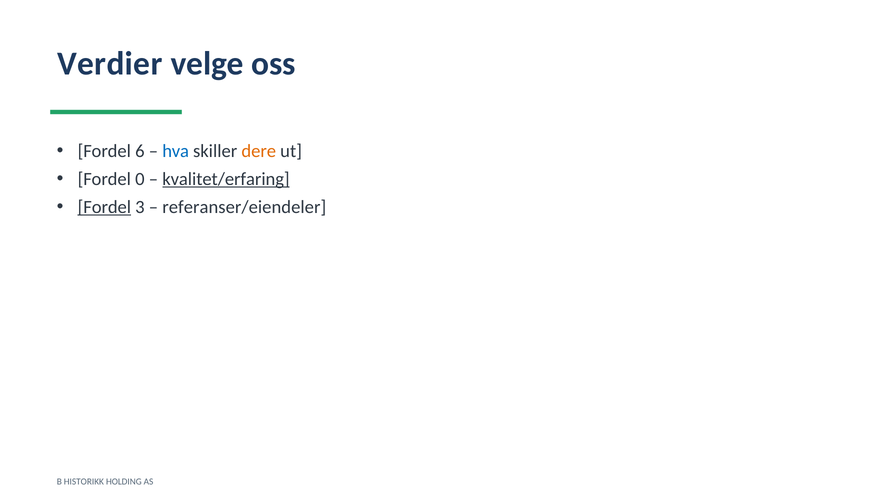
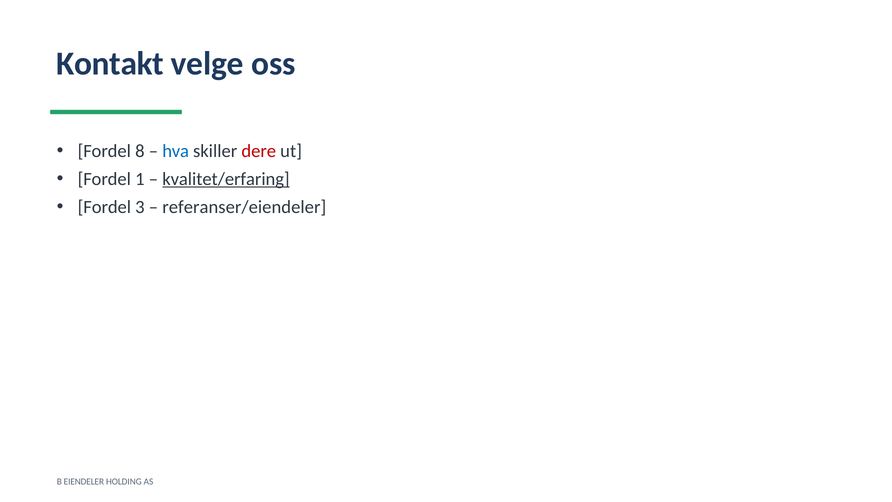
Verdier: Verdier -> Kontakt (110, 64)
6: 6 -> 8 (140, 151)
dere colour: orange -> red (259, 151)
0: 0 -> 1 (140, 179)
Fordel underline: present -> none (104, 207)
HISTORIKK: HISTORIKK -> EIENDELER (84, 481)
